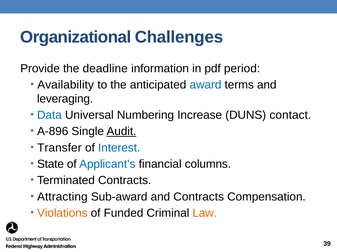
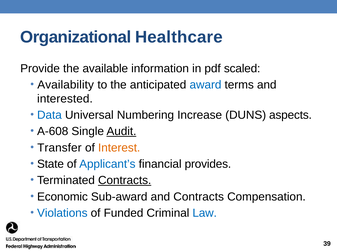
Challenges: Challenges -> Healthcare (179, 37)
deadline: deadline -> available (105, 69)
period: period -> scaled (242, 69)
leveraging: leveraging -> interested (65, 99)
contact: contact -> aspects (290, 115)
A-896: A-896 -> A-608 (53, 132)
Interest colour: blue -> orange (119, 148)
columns: columns -> provides (208, 165)
Contracts underline: none -> present (125, 181)
Attracting: Attracting -> Economic (62, 197)
Violations colour: orange -> blue (62, 214)
Law colour: orange -> blue (205, 214)
